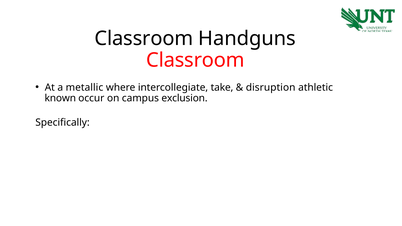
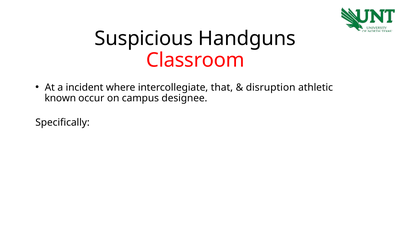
Classroom: Classroom -> Suspicious (144, 39)
metallic: metallic -> incident (85, 87)
take: take -> that (222, 87)
exclusion: exclusion -> designee (184, 98)
